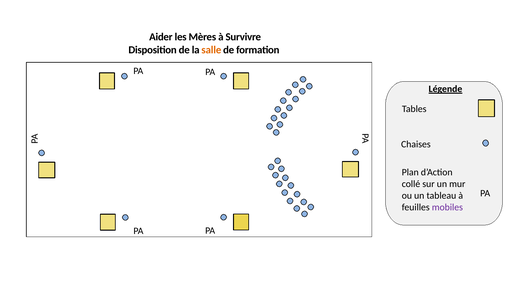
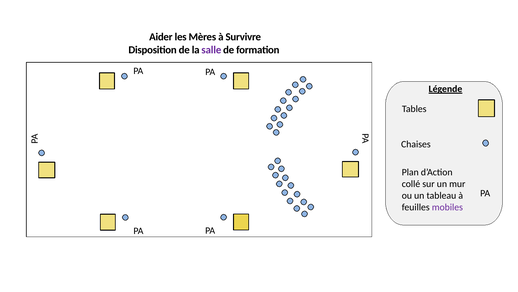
salle colour: orange -> purple (211, 50)
